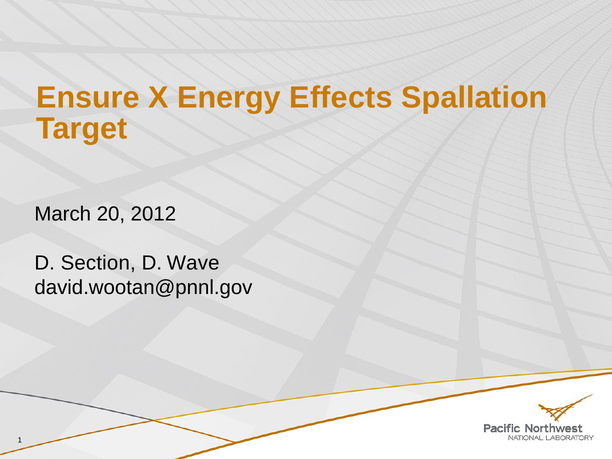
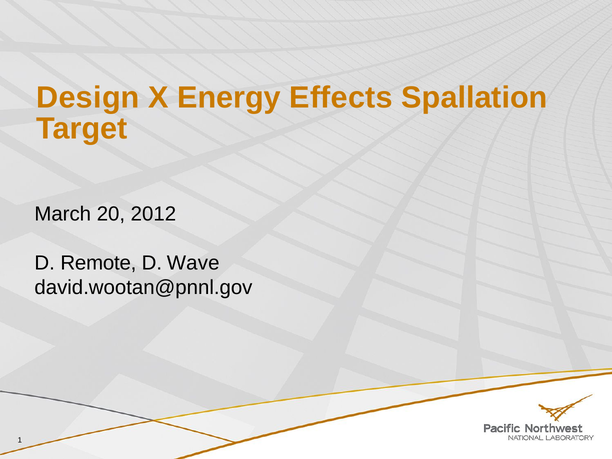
Ensure: Ensure -> Design (88, 98)
Section: Section -> Remote (98, 263)
